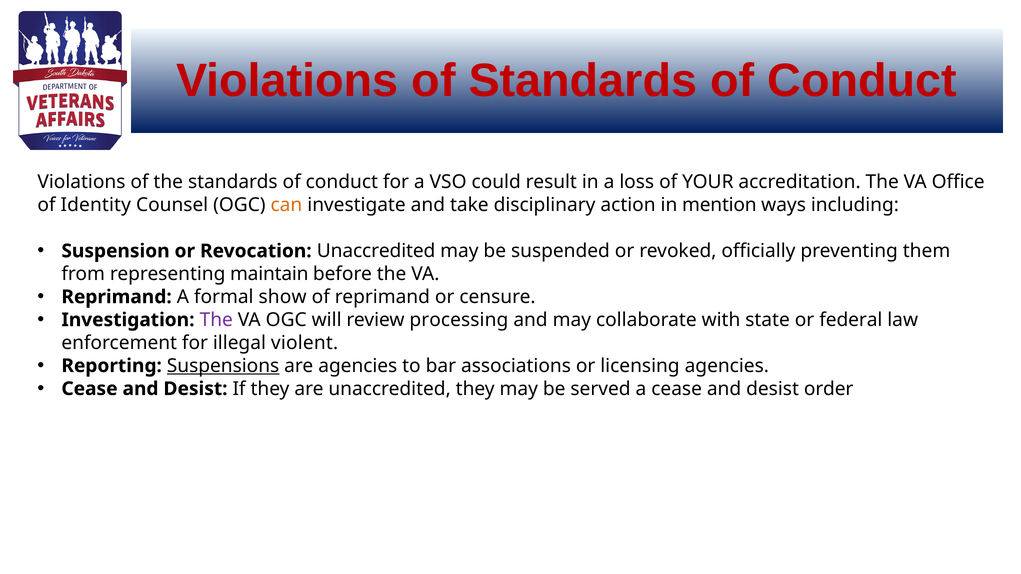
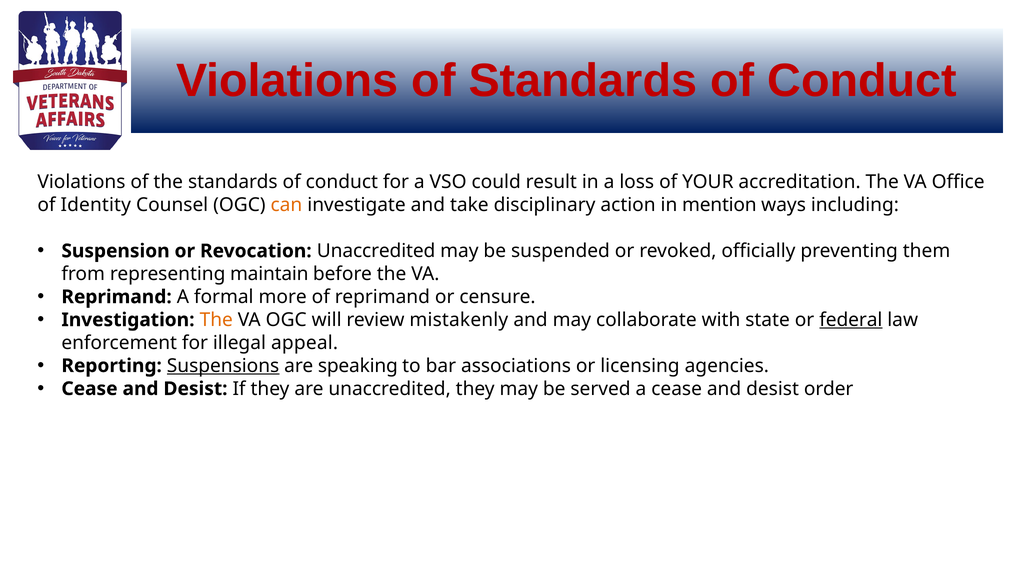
show: show -> more (283, 297)
The colour: purple -> orange (216, 320)
processing: processing -> mistakenly (459, 320)
federal underline: none -> present (851, 320)
violent: violent -> appeal (305, 343)
are agencies: agencies -> speaking (358, 366)
